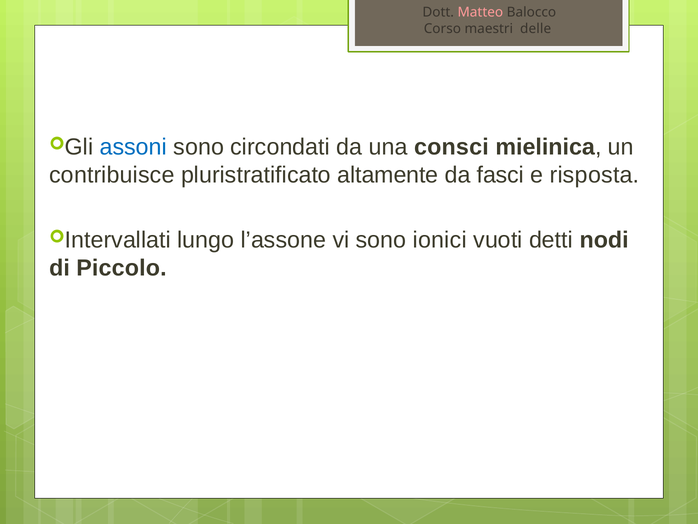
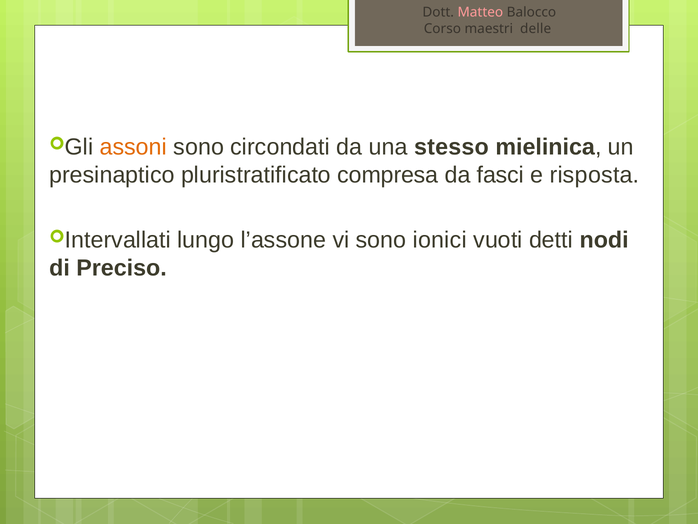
assoni colour: blue -> orange (133, 147)
consci: consci -> stesso (451, 147)
contribuisce: contribuisce -> presinaptico (112, 175)
altamente: altamente -> compresa (388, 175)
Piccolo: Piccolo -> Preciso (122, 268)
